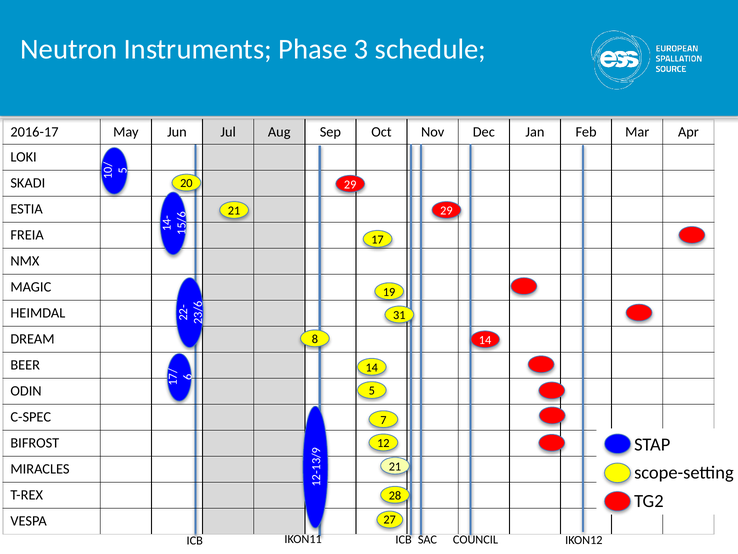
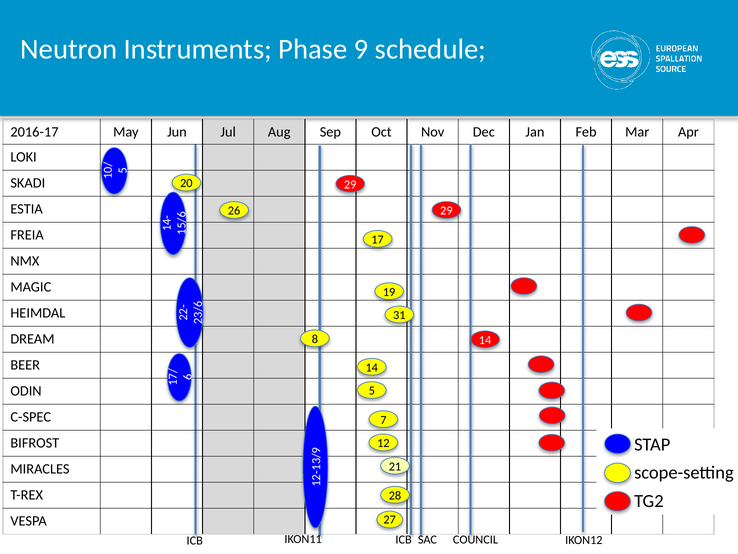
Phase 3: 3 -> 9 (361, 49)
21: 21 -> 26 (234, 211)
